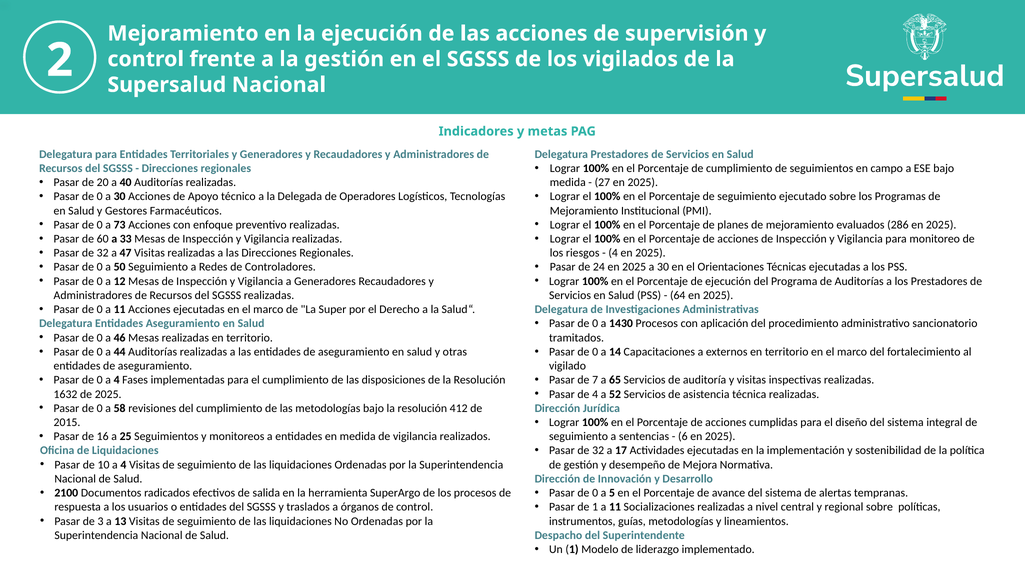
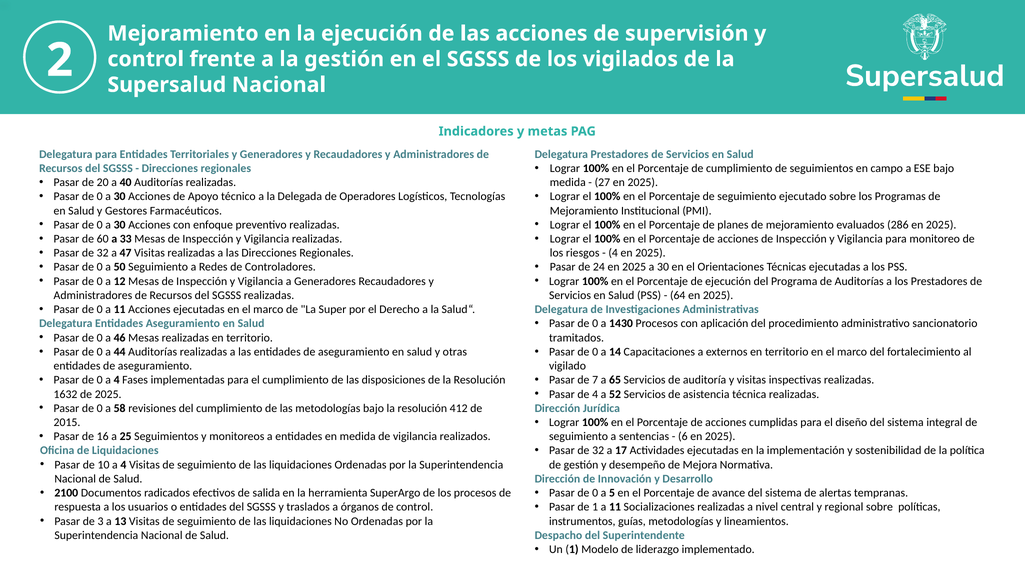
73: 73 -> 30 (120, 225)
